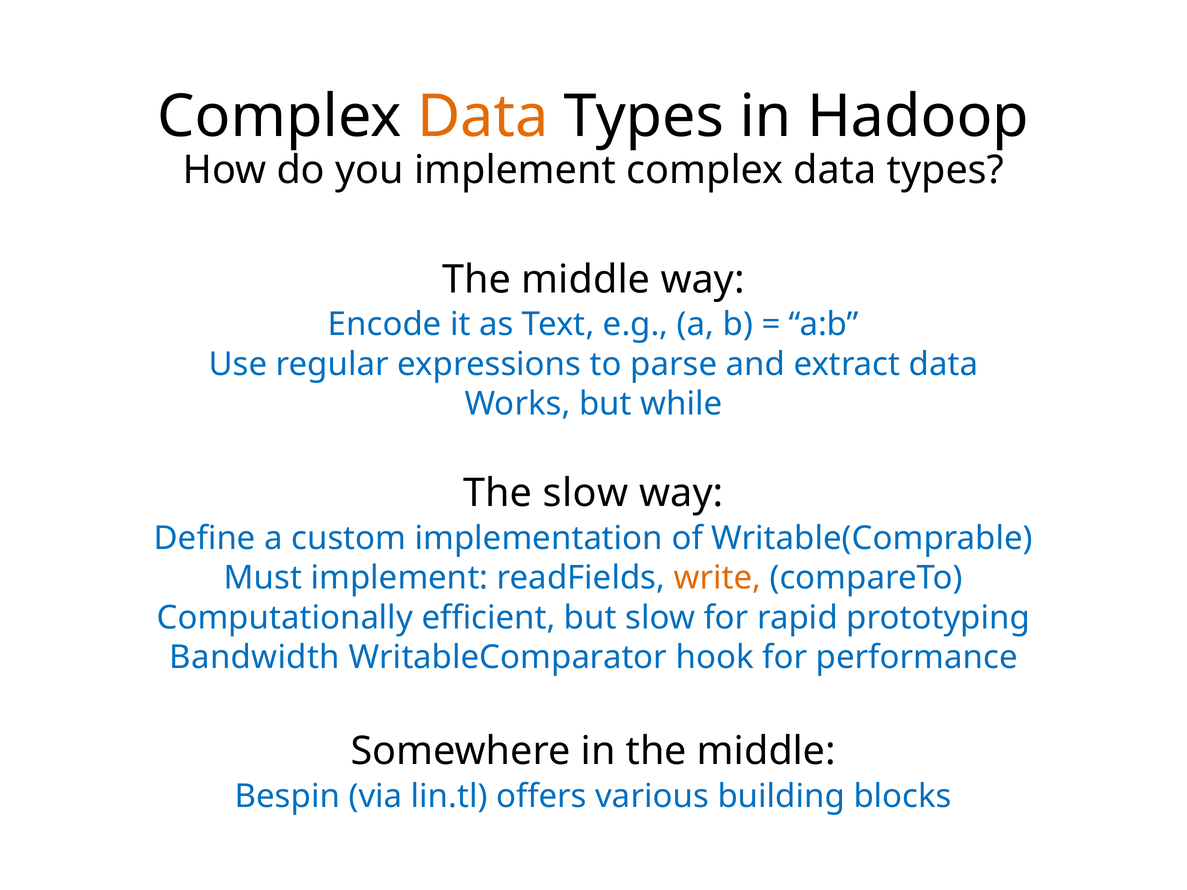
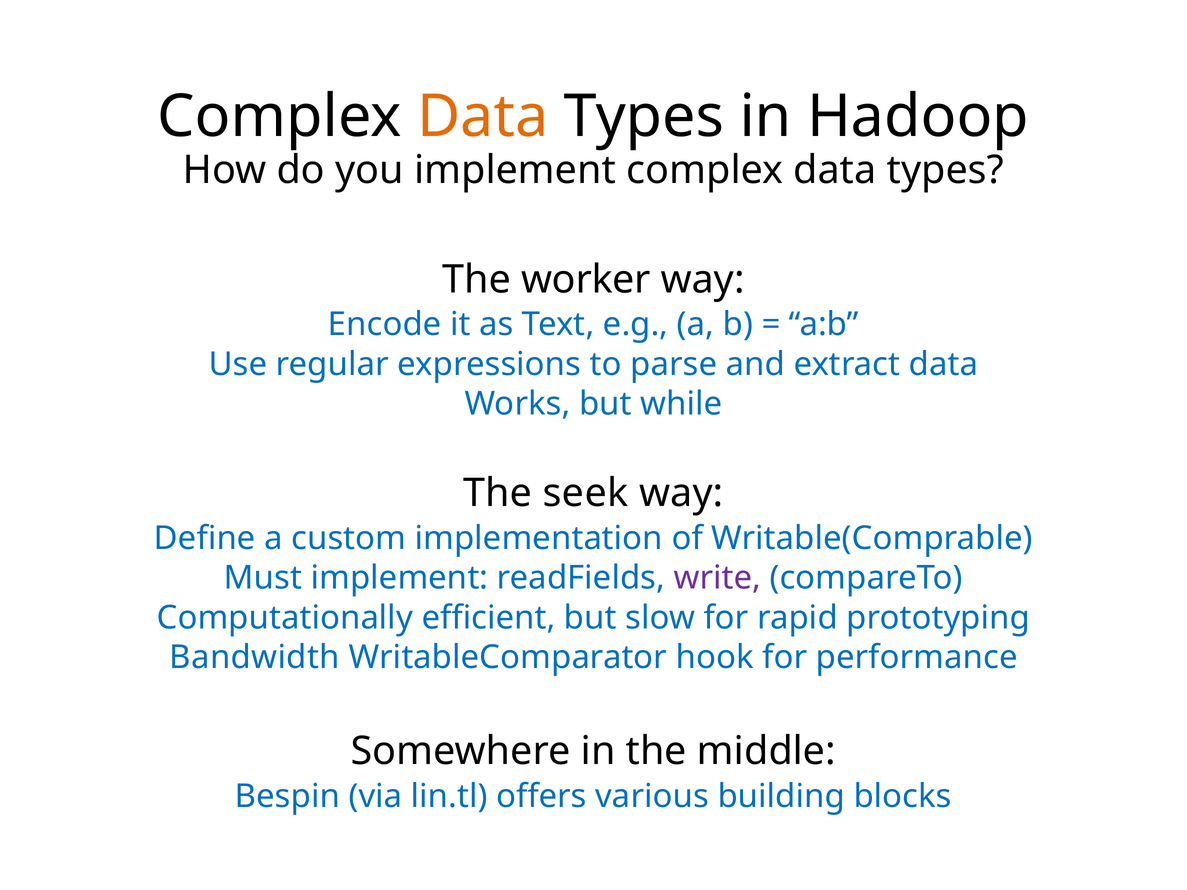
middle: middle -> worker (586, 280)
The slow: slow -> seek (586, 494)
write colour: orange -> purple (717, 578)
